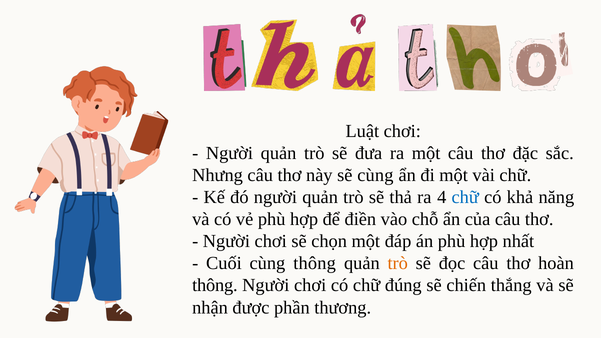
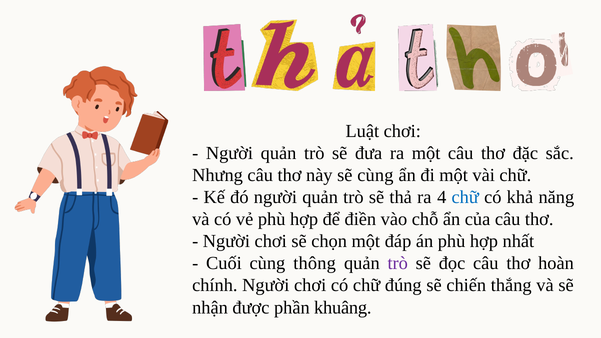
trò colour: orange -> purple (398, 263)
thông: thông -> chính (215, 285)
thương: thương -> khuâng (343, 308)
